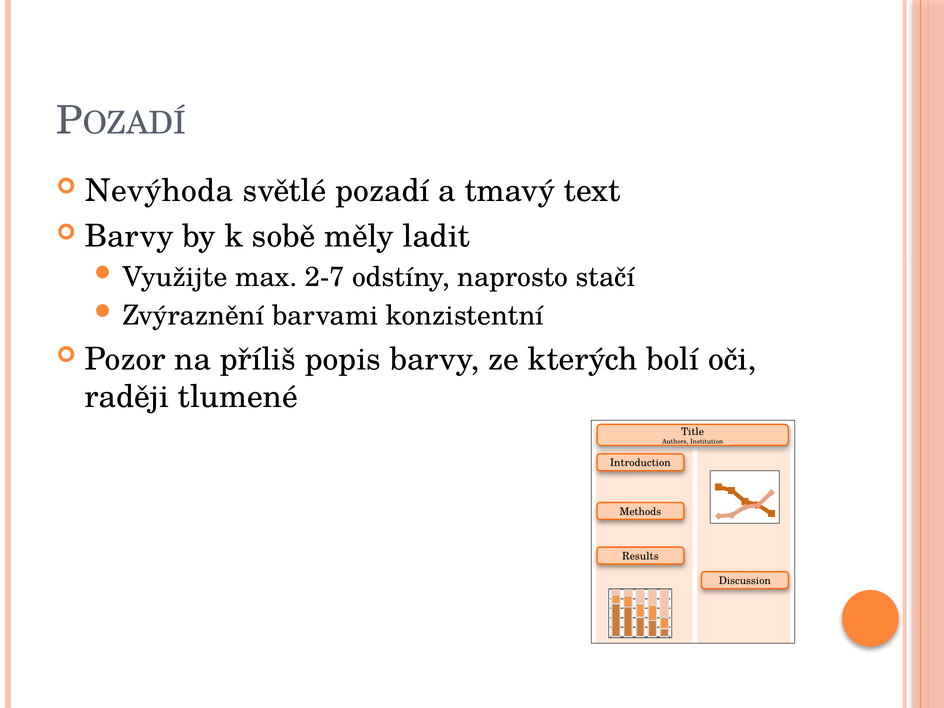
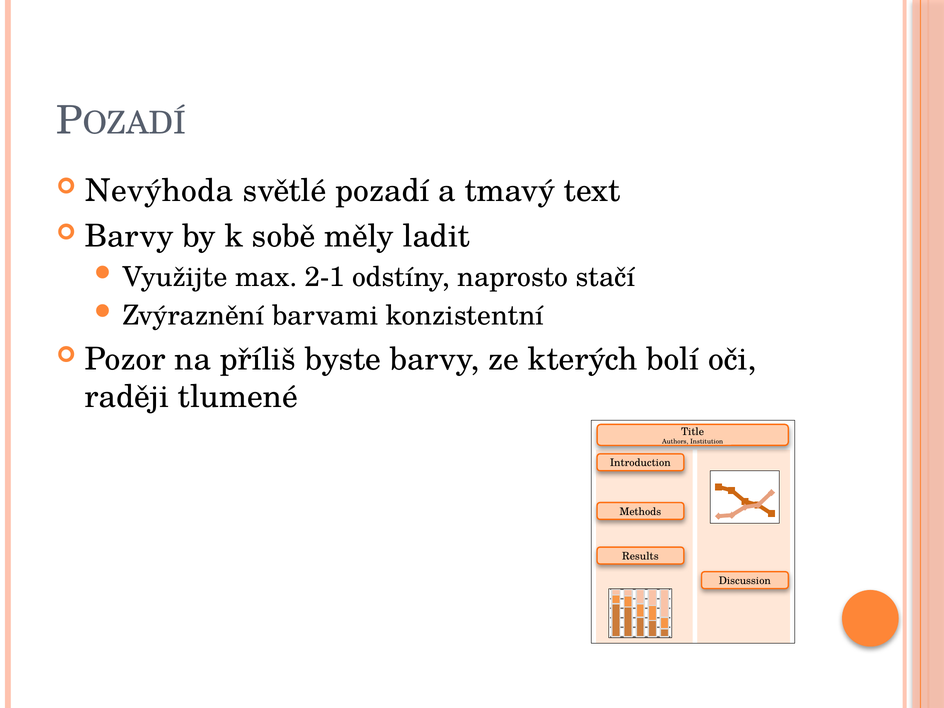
2-7: 2-7 -> 2-1 (325, 277)
popis: popis -> byste (343, 359)
